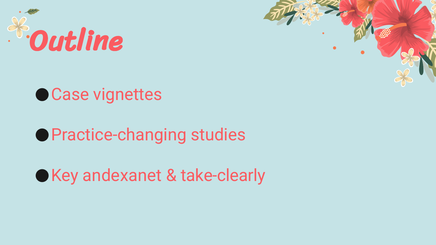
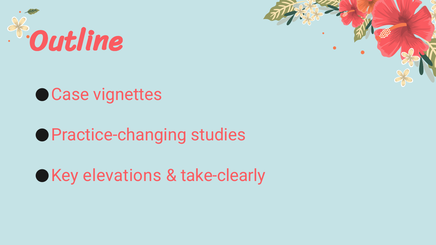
andexanet: andexanet -> elevations (122, 176)
